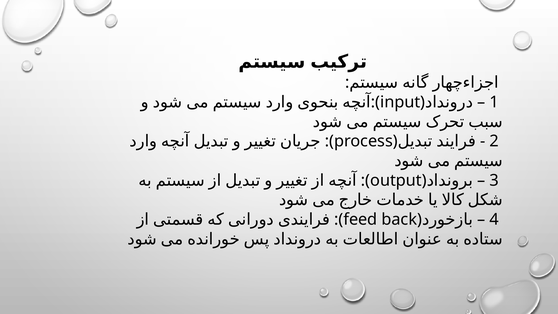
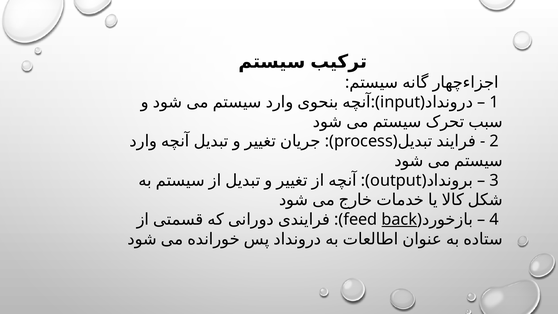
back underline: none -> present (399, 219)
